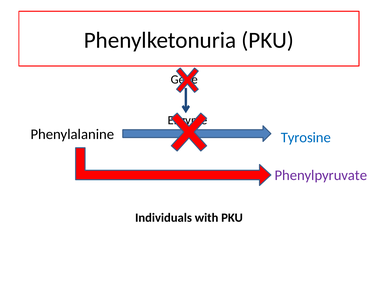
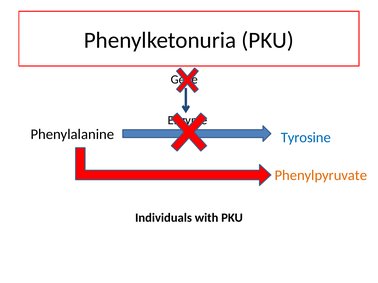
Phenylpyruvate colour: purple -> orange (321, 176)
